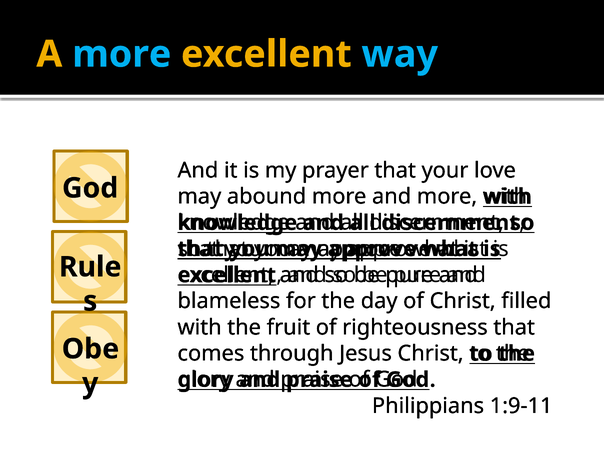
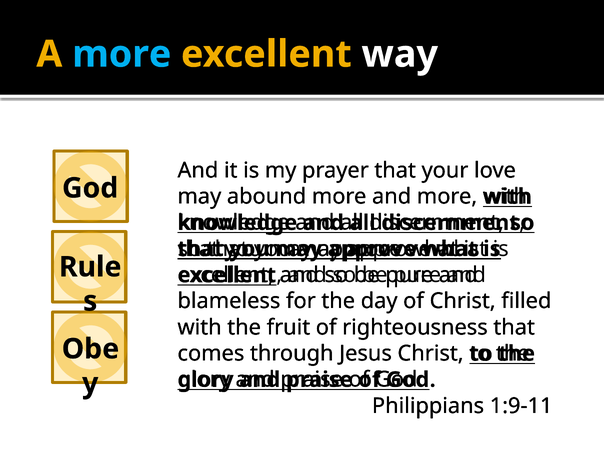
way colour: light blue -> white (400, 54)
